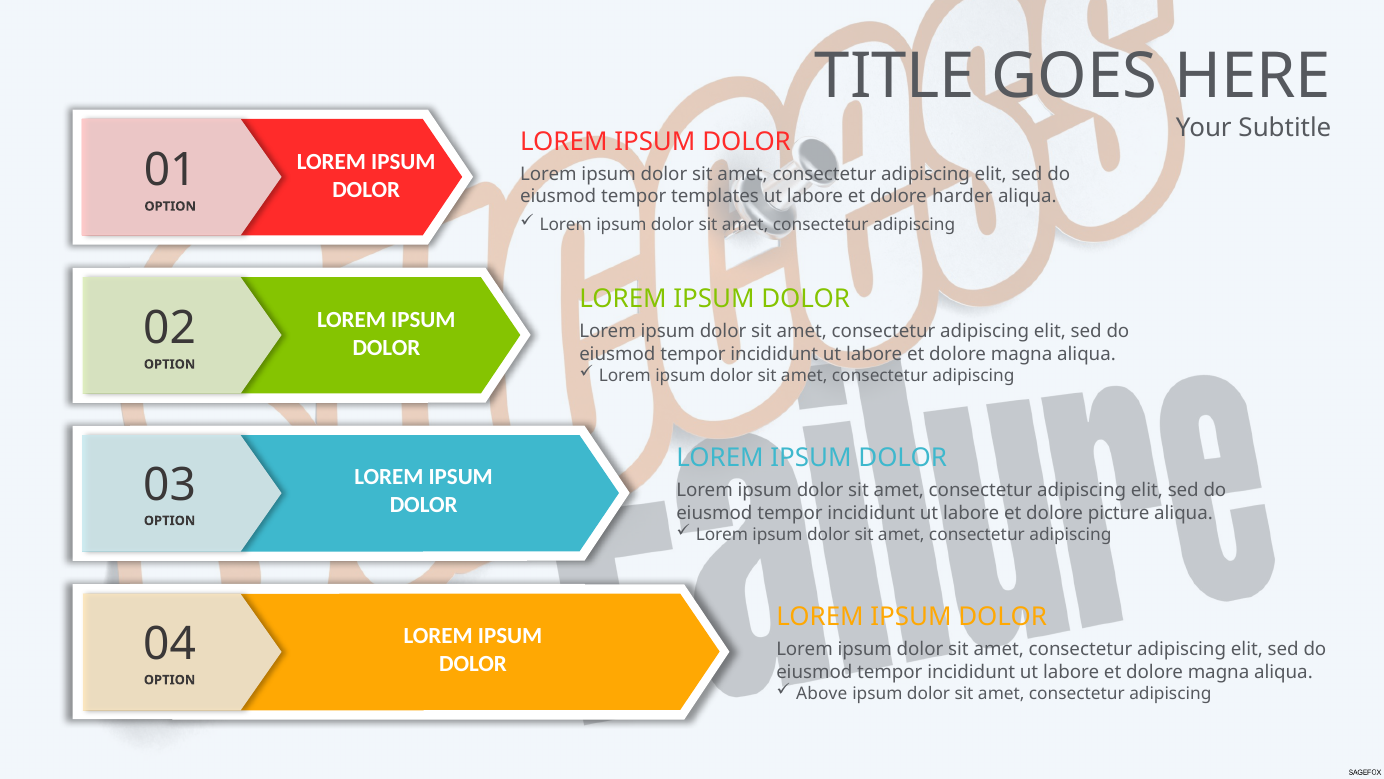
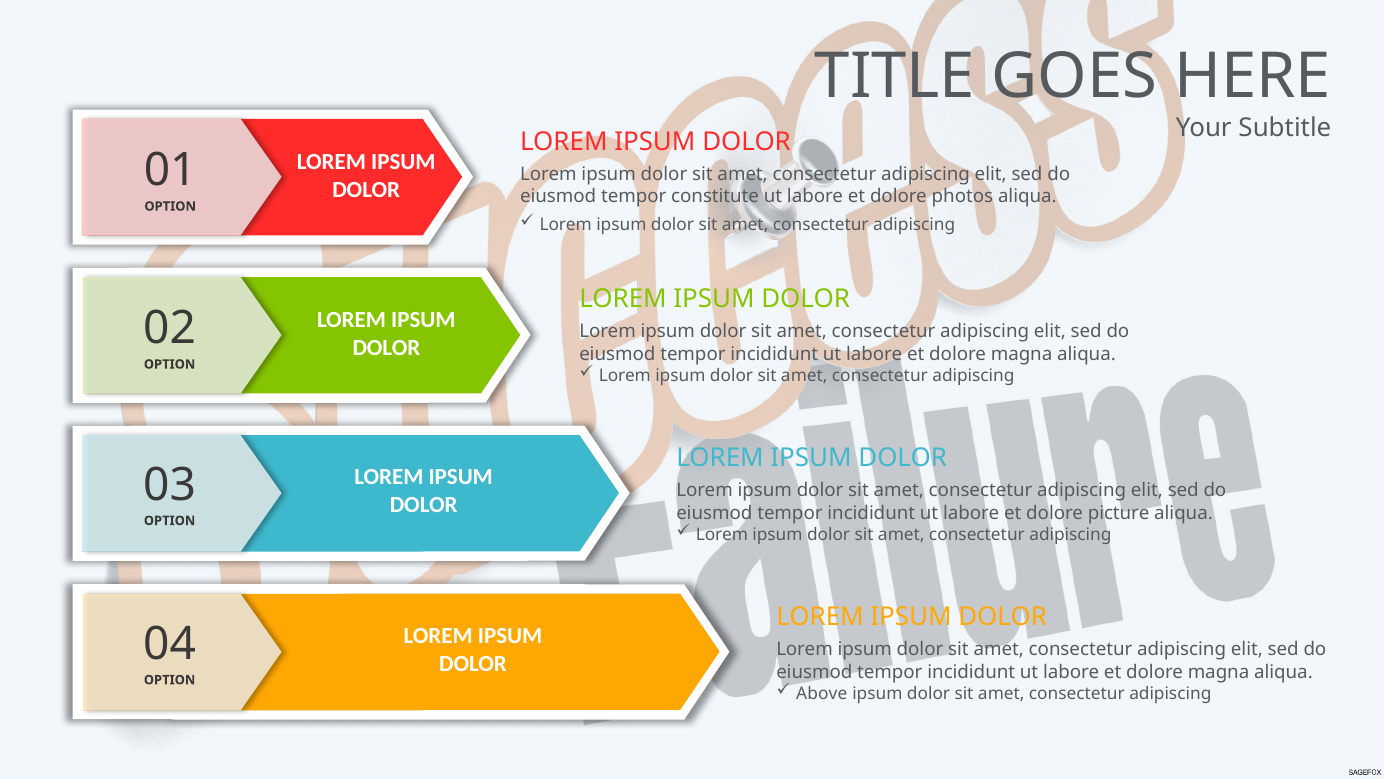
templates: templates -> constitute (715, 196)
harder: harder -> photos (962, 196)
